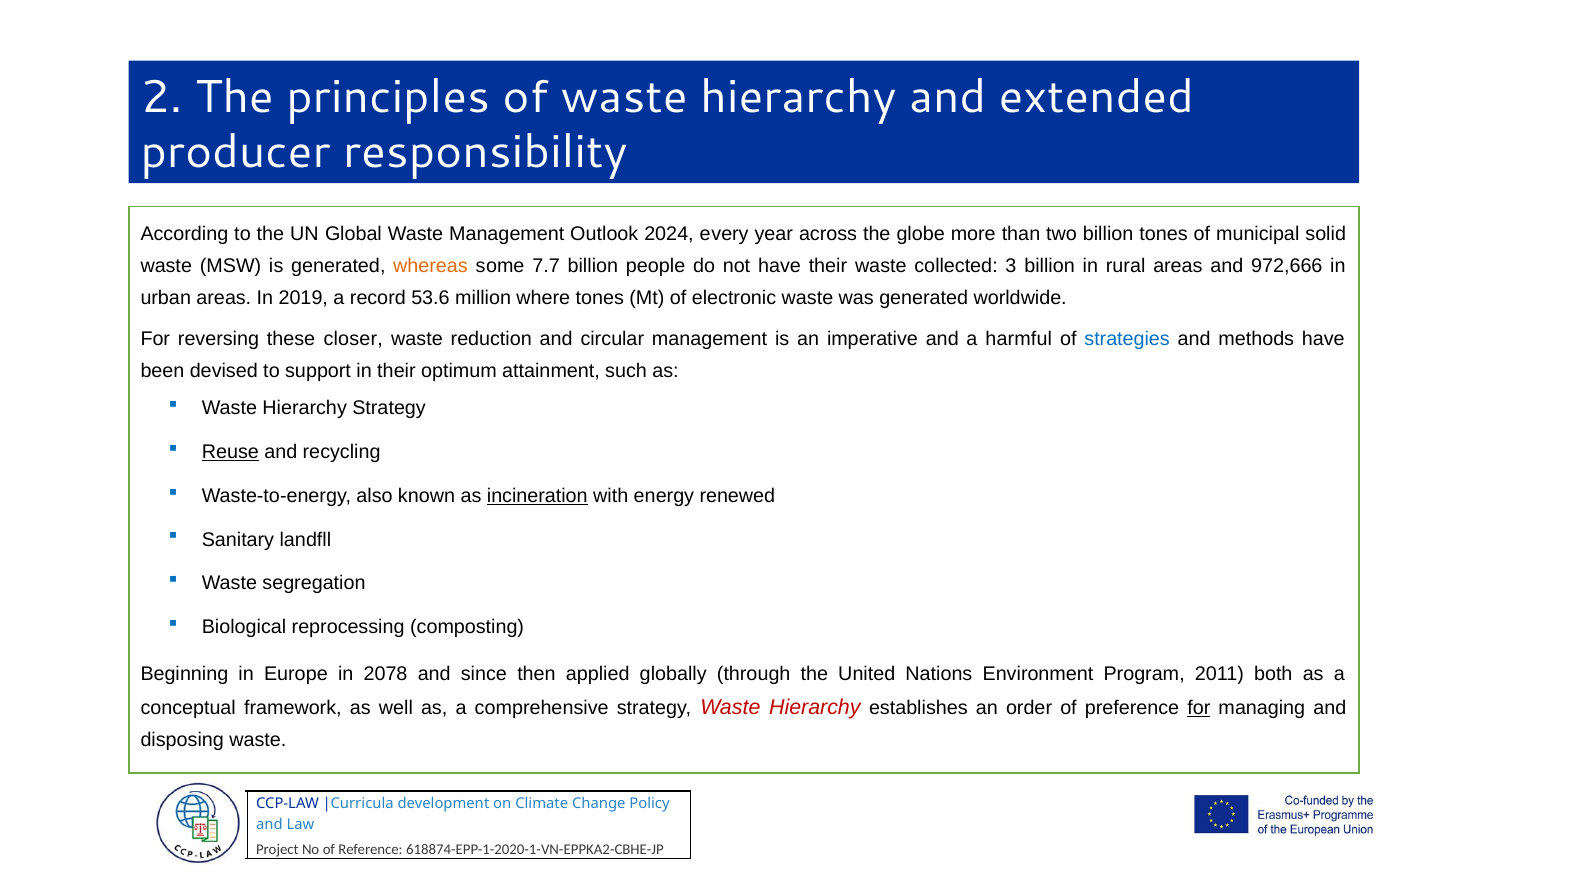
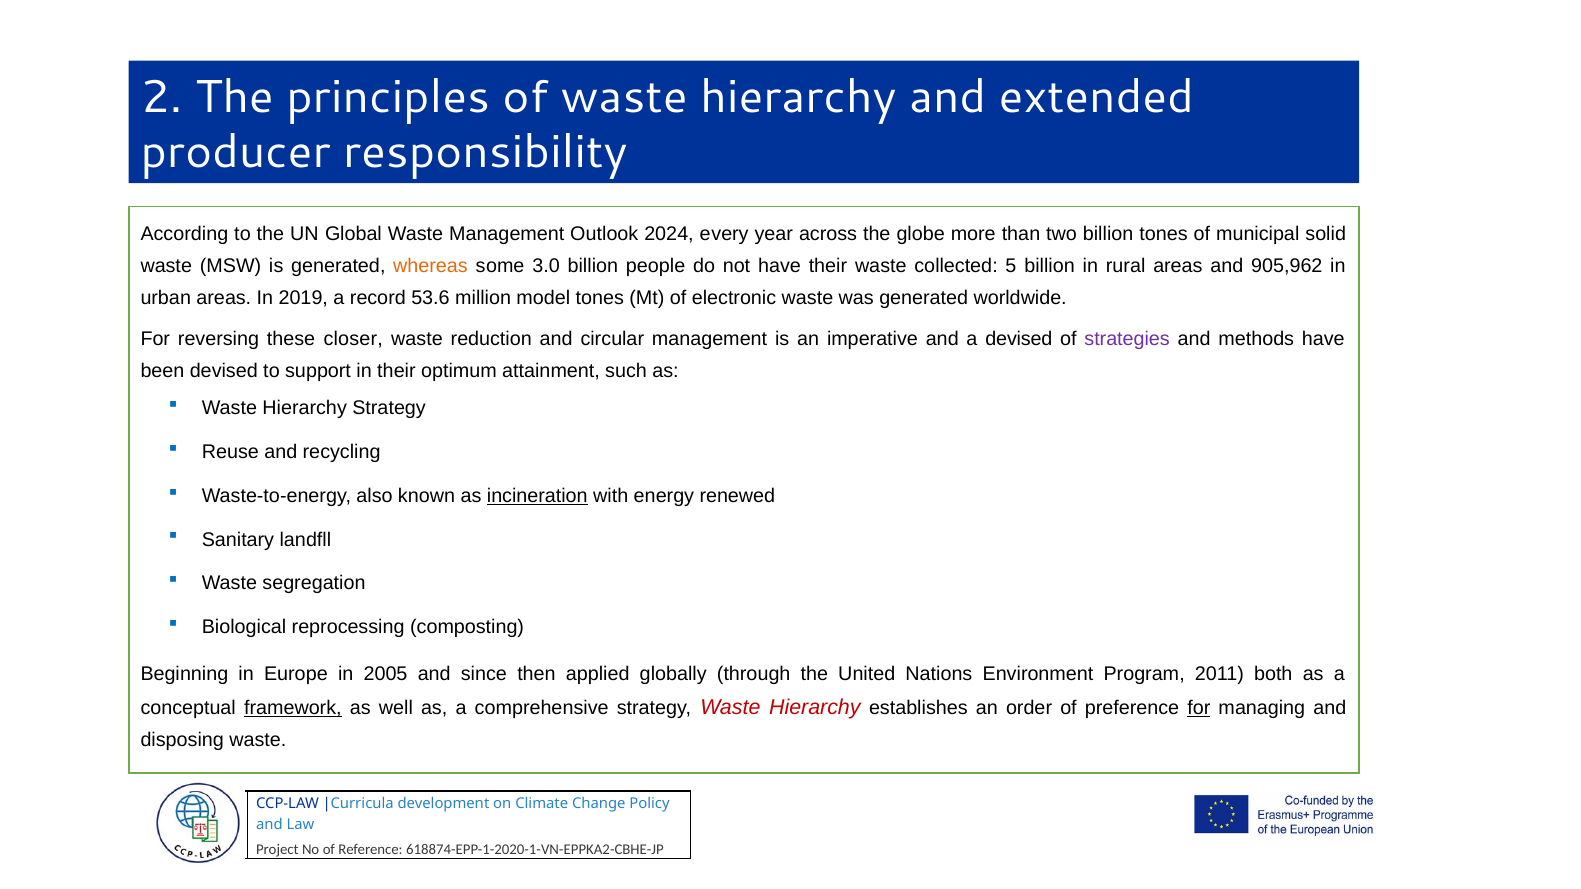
7.7: 7.7 -> 3.0 (546, 266)
3: 3 -> 5 (1011, 266)
972,666: 972,666 -> 905,962 (1287, 266)
where: where -> model (543, 298)
a harmful: harmful -> devised (1019, 339)
strategies colour: blue -> purple (1127, 339)
Reuse underline: present -> none (230, 452)
2078: 2078 -> 2005 (386, 674)
framework underline: none -> present (293, 708)
